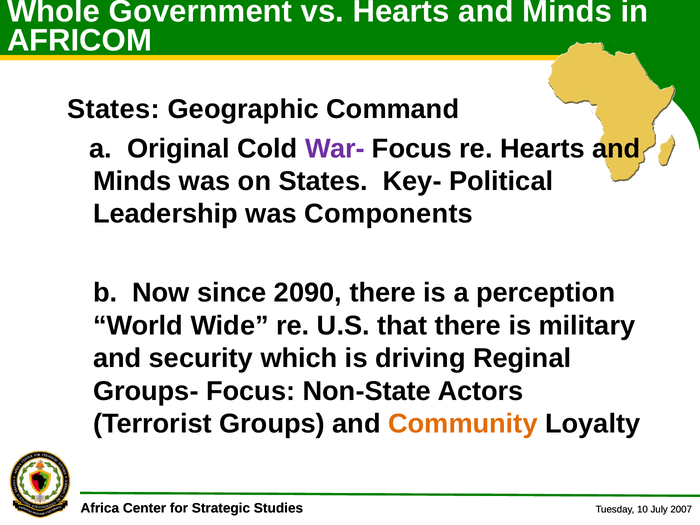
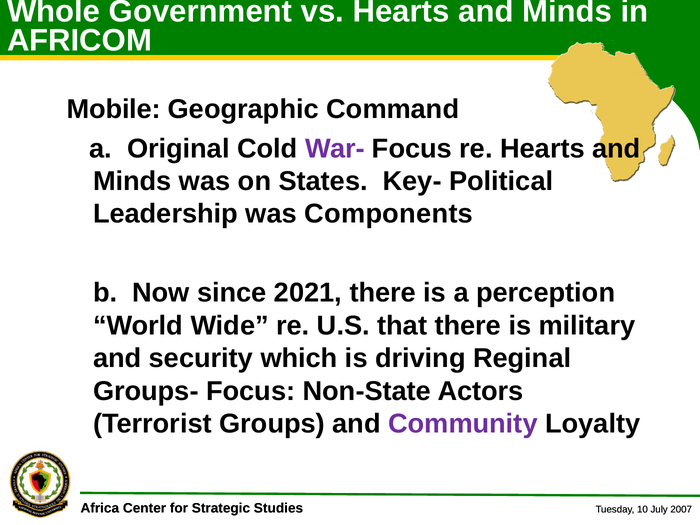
States: States -> Mobile (114, 109)
2090: 2090 -> 2021 (308, 293)
Community colour: orange -> purple (463, 424)
